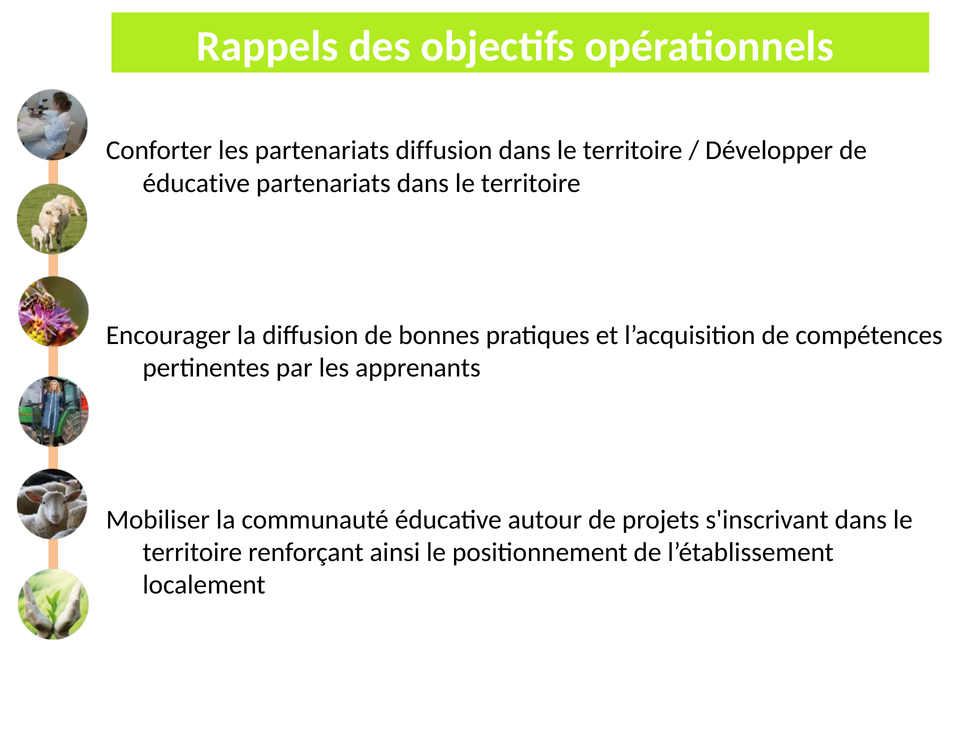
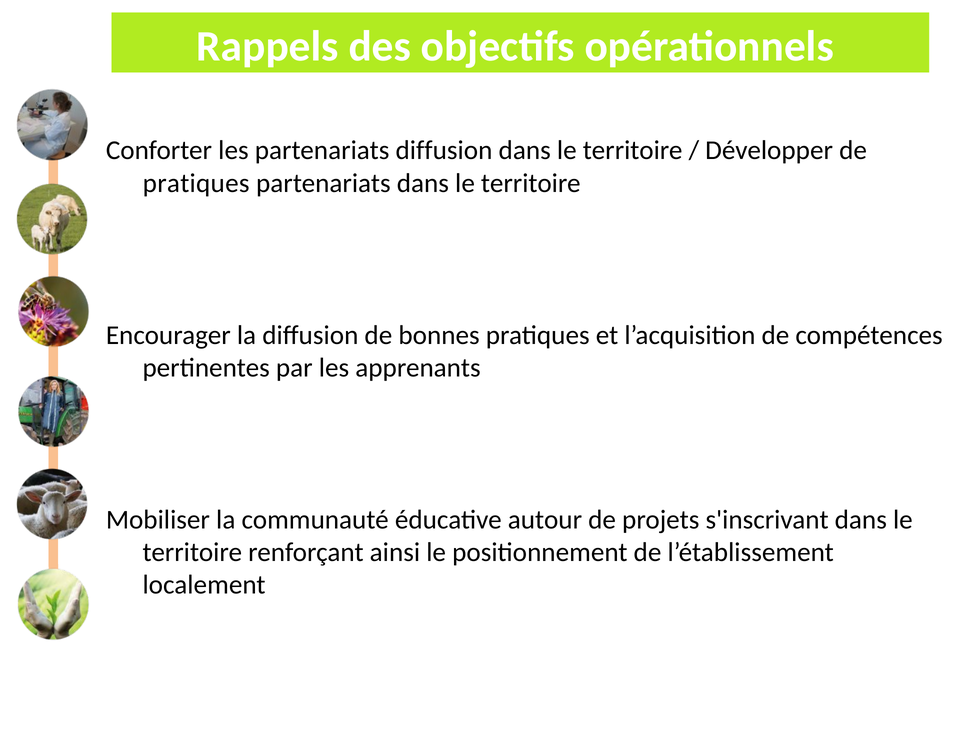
éducative: éducative -> pratiques (196, 183)
